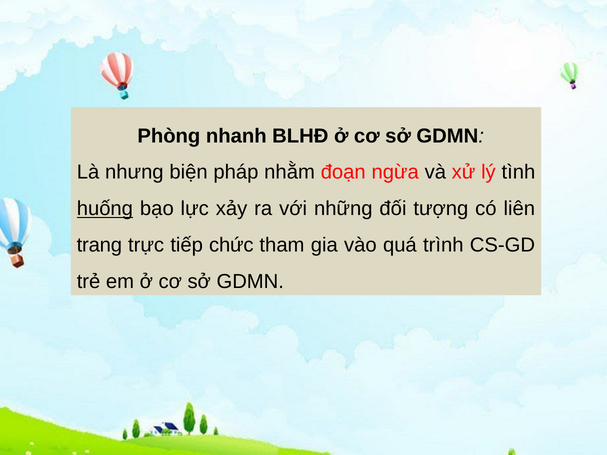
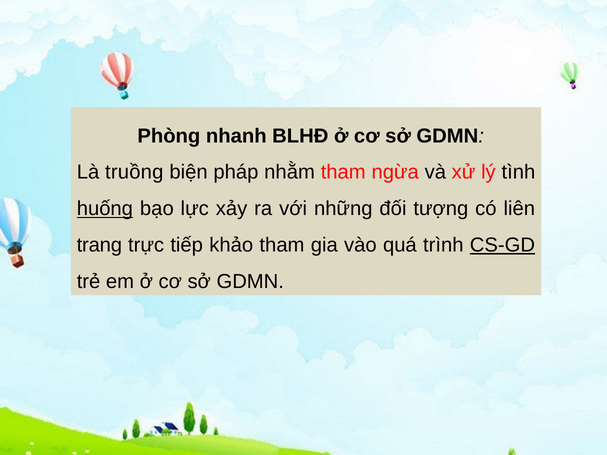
nhưng: nhưng -> truồng (134, 172)
nhằm đoạn: đoạn -> tham (343, 172)
chức: chức -> khảo (231, 245)
CS-GD underline: none -> present (502, 245)
